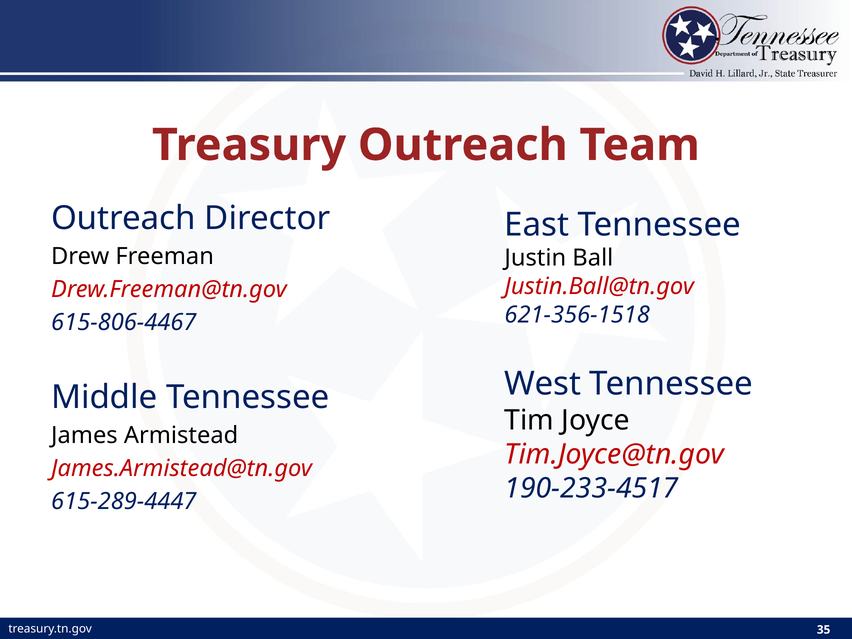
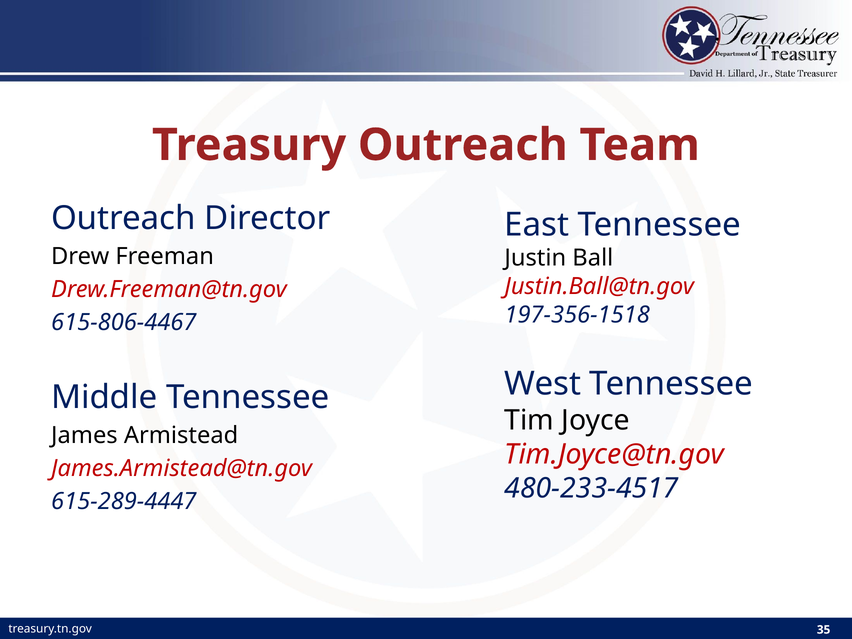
621-356-1518: 621-356-1518 -> 197-356-1518 (577, 315)
190-233-4517: 190-233-4517 -> 480-233-4517 (592, 489)
